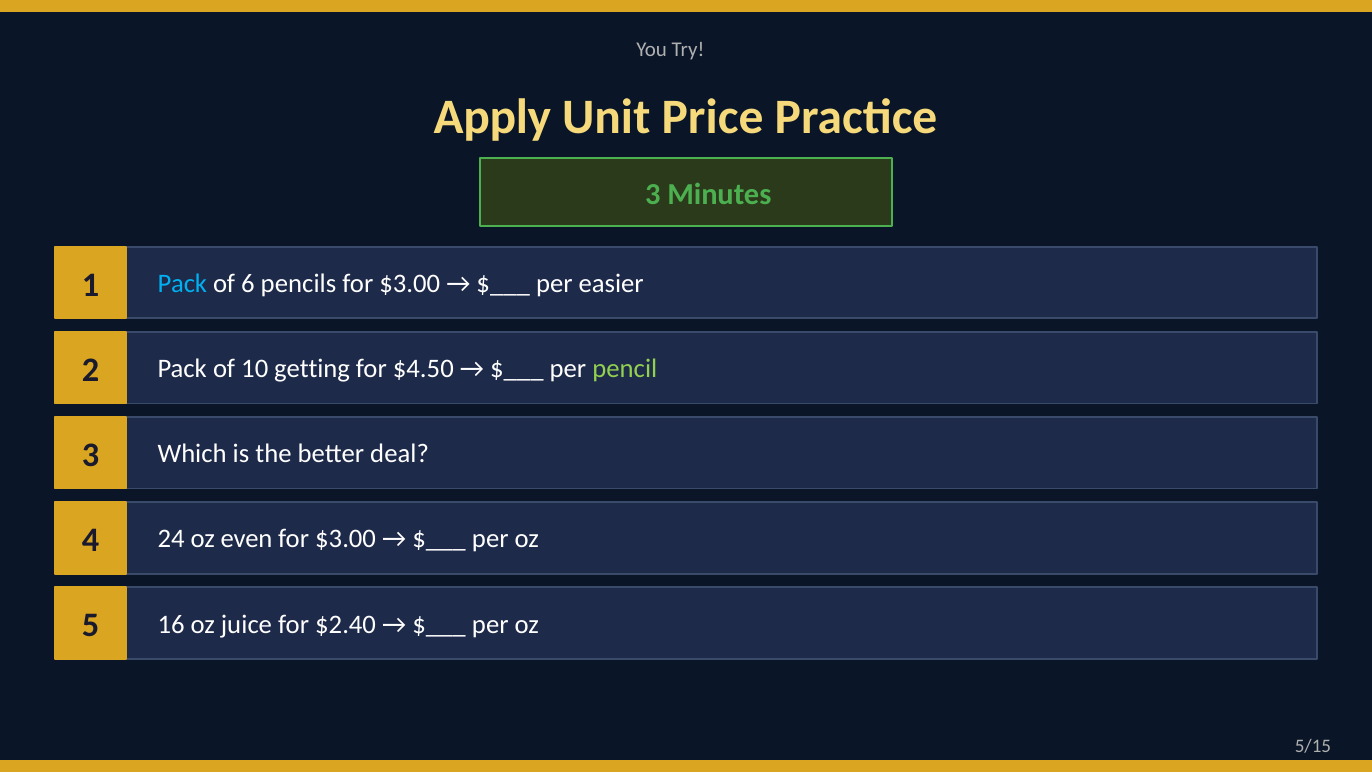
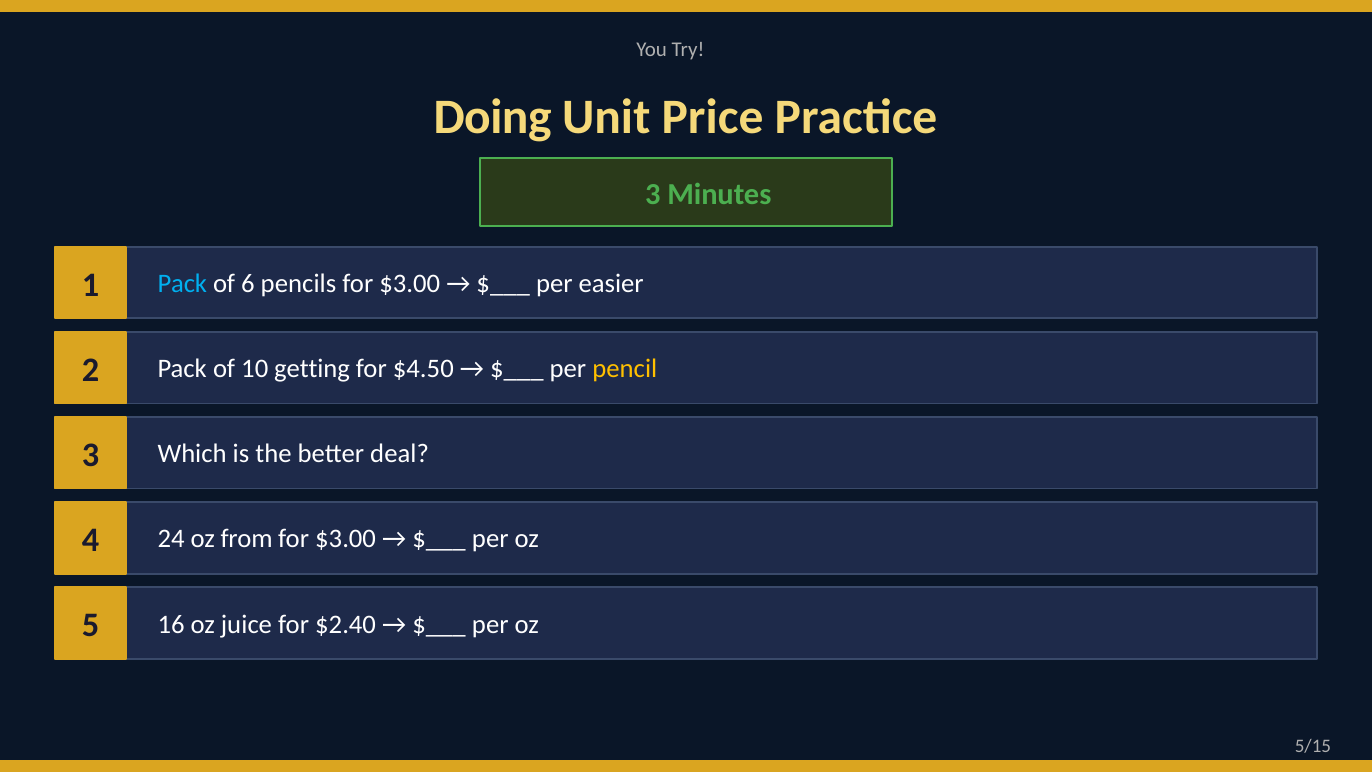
Apply: Apply -> Doing (493, 117)
pencil colour: light green -> yellow (625, 369)
even: even -> from (247, 539)
